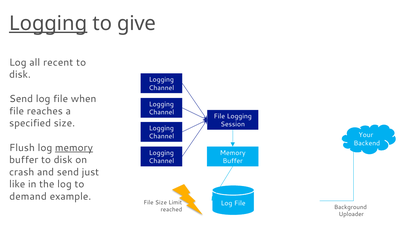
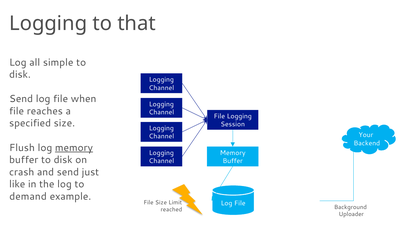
Logging underline: present -> none (48, 24)
give: give -> that (137, 24)
recent: recent -> simple (58, 62)
